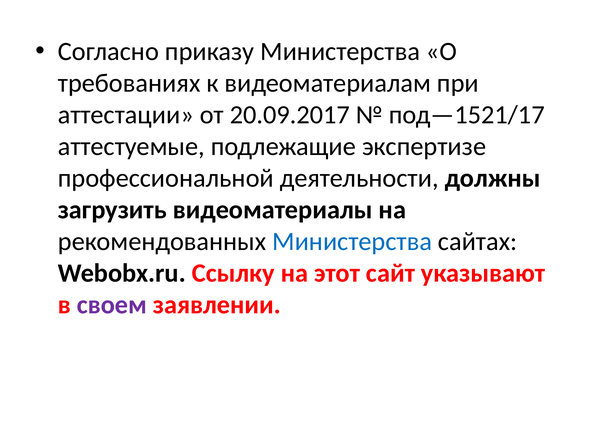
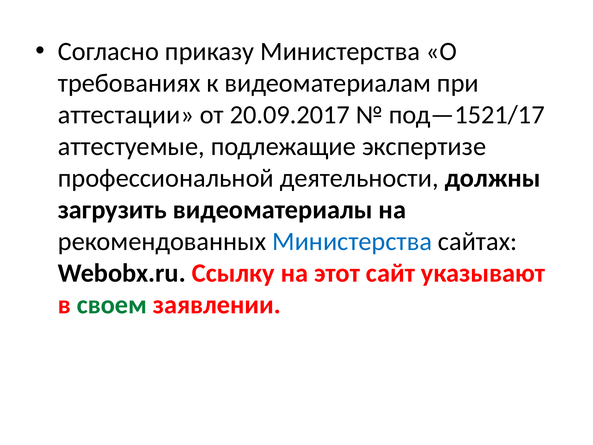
своем colour: purple -> green (112, 305)
